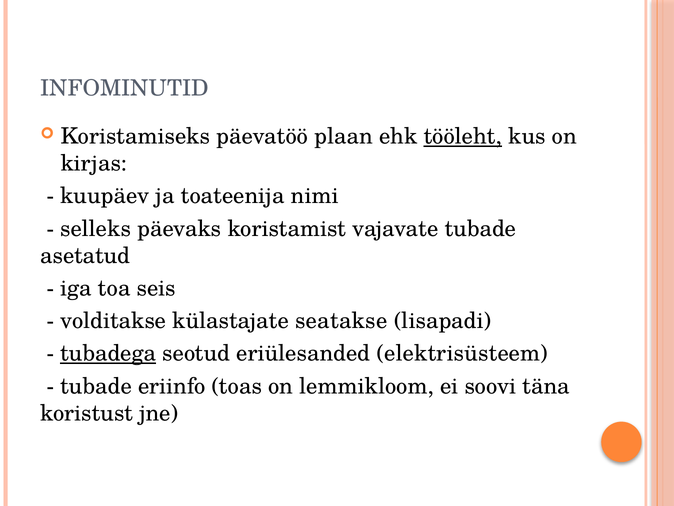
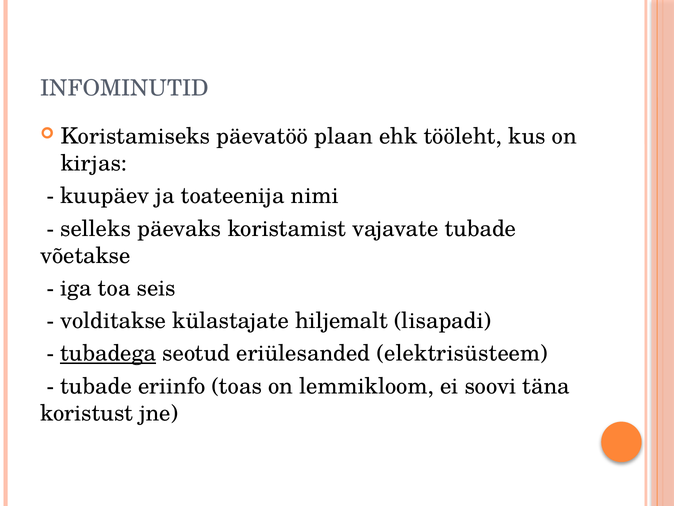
tööleht underline: present -> none (463, 136)
asetatud: asetatud -> võetakse (85, 255)
seatakse: seatakse -> hiljemalt (342, 321)
